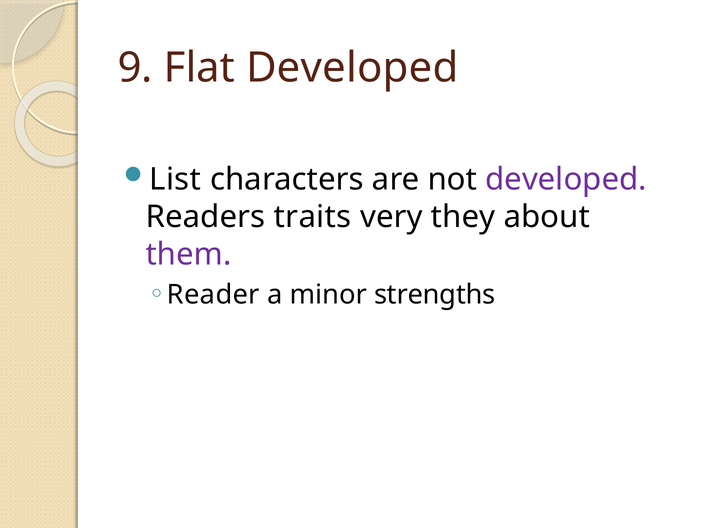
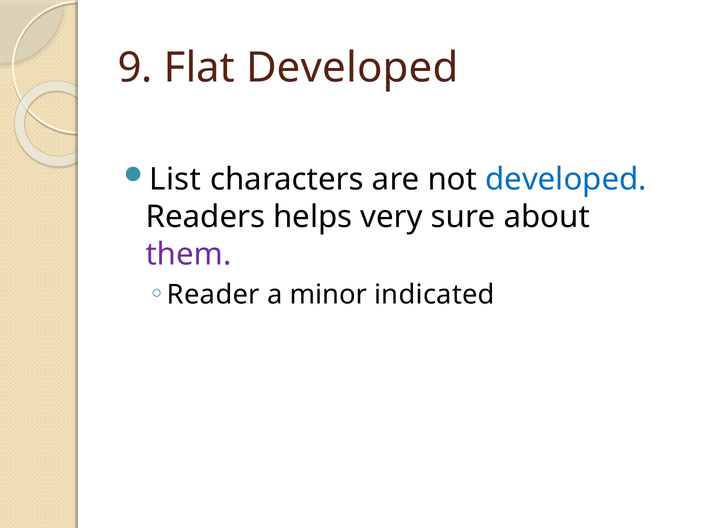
developed colour: purple -> blue (566, 179)
traits: traits -> helps (313, 217)
they: they -> sure (463, 217)
strengths: strengths -> indicated (434, 295)
